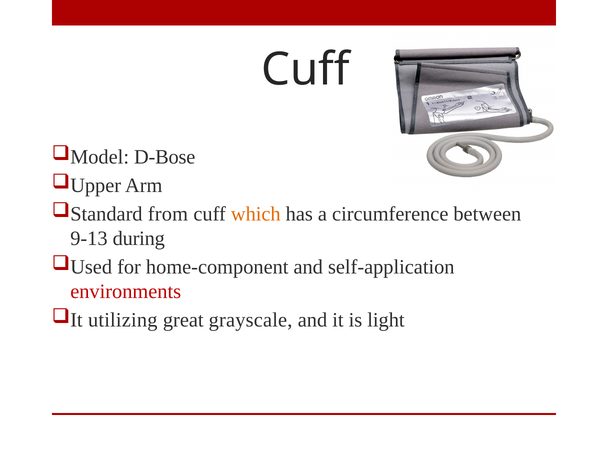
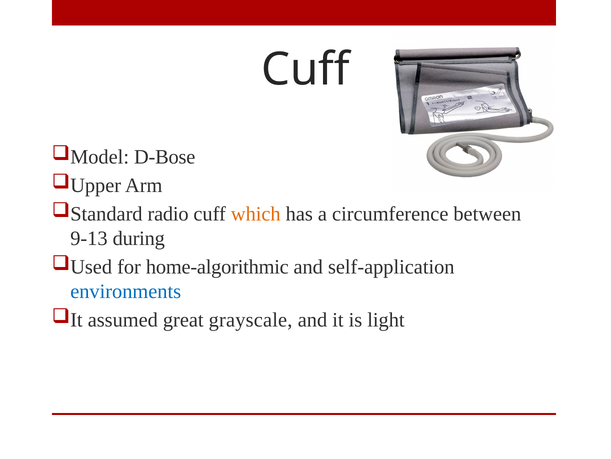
from: from -> radio (168, 214)
home-component: home-component -> home-algorithmic (217, 266)
environments colour: red -> blue (126, 291)
utilizing: utilizing -> assumed (123, 319)
